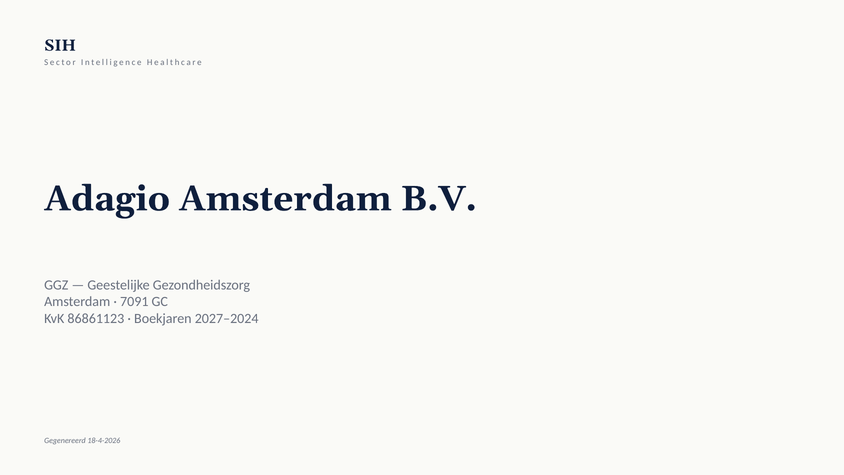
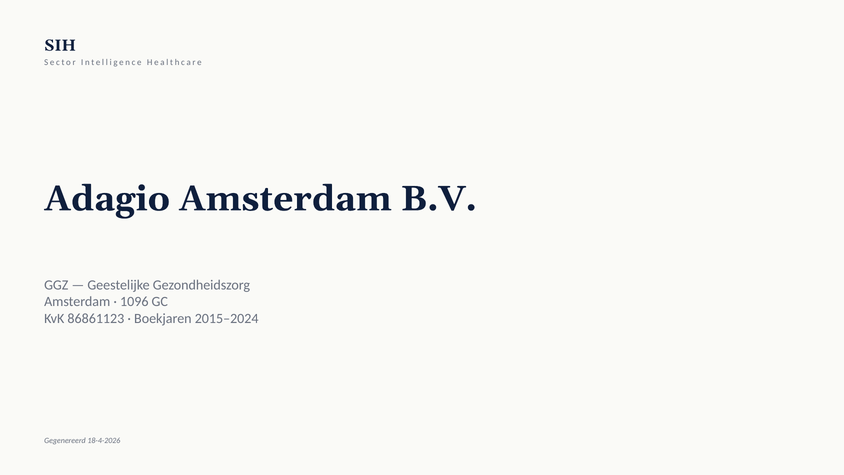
7091: 7091 -> 1096 (134, 302)
2027–2024: 2027–2024 -> 2015–2024 (227, 318)
